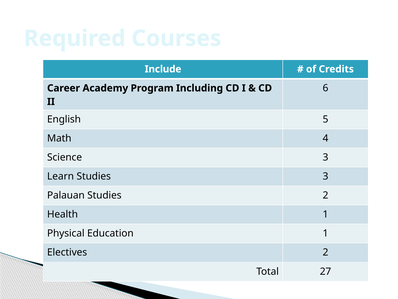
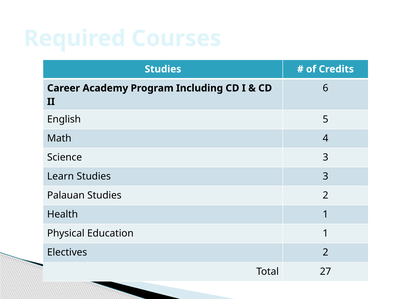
Include: Include -> Studies (163, 69)
